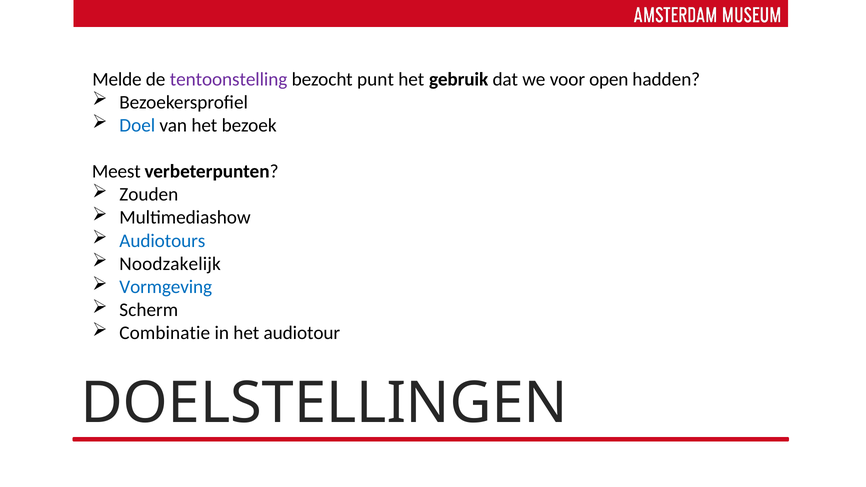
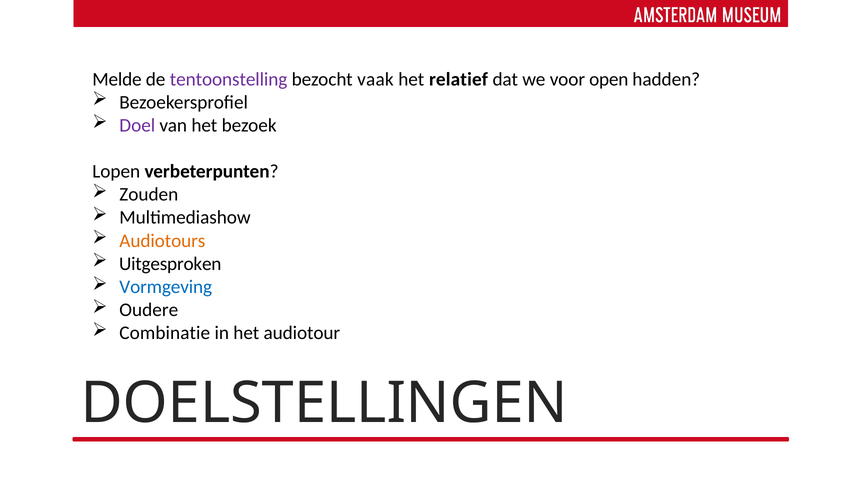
punt: punt -> vaak (375, 79)
gebruik: gebruik -> relatief (458, 79)
Doel colour: blue -> purple (137, 125)
Meest: Meest -> Lopen (116, 172)
Audiotours colour: blue -> orange (162, 241)
Noodzakelijk: Noodzakelijk -> Uitgesproken (170, 264)
Scherm: Scherm -> Oudere (149, 310)
